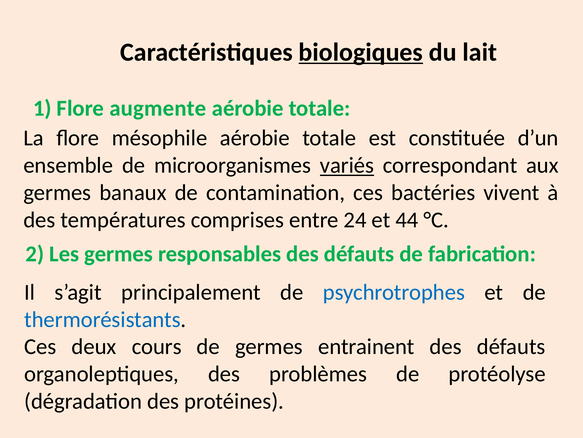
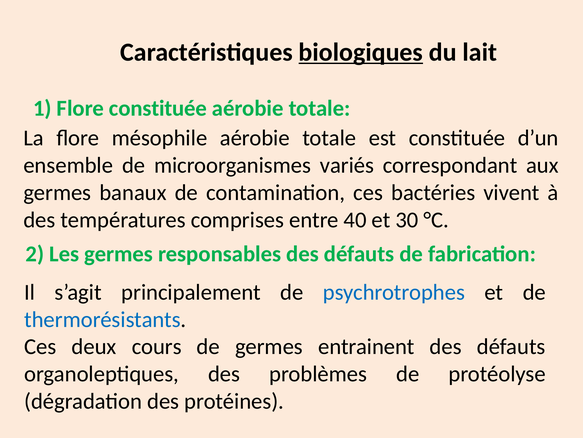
Flore augmente: augmente -> constituée (158, 108)
variés underline: present -> none (347, 165)
24: 24 -> 40 (355, 220)
44: 44 -> 30 (407, 220)
